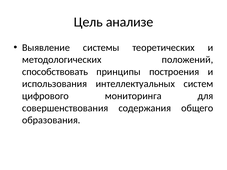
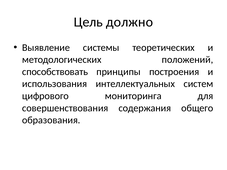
анализе: анализе -> должно (129, 22)
